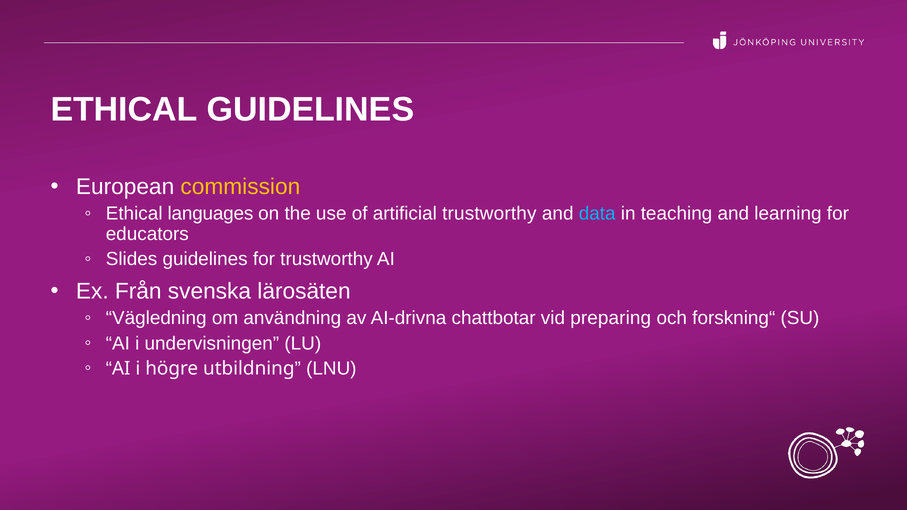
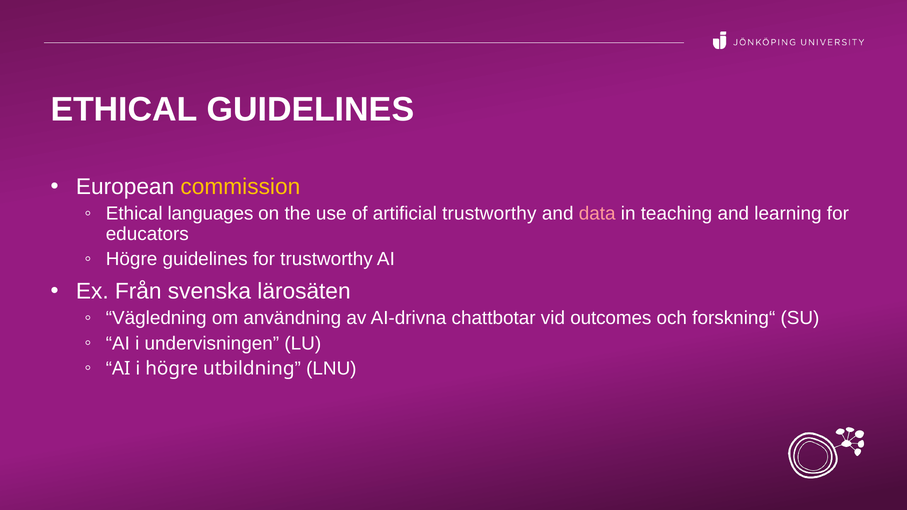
data colour: light blue -> pink (597, 214)
Slides: Slides -> Högre (132, 259)
preparing: preparing -> outcomes (611, 318)
